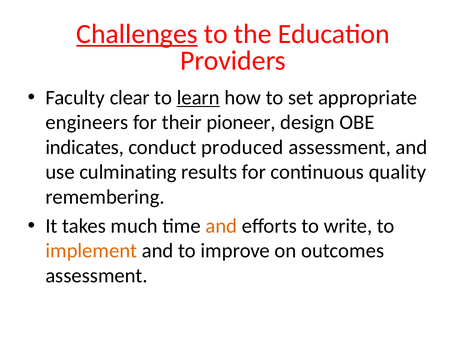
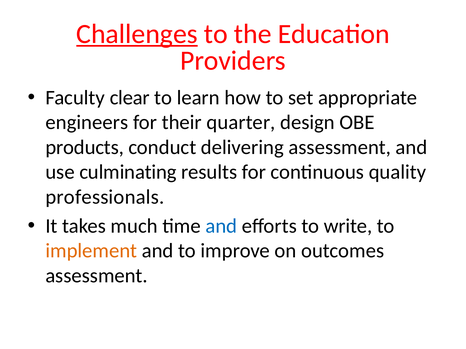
learn underline: present -> none (198, 98)
pioneer: pioneer -> quarter (241, 123)
indicates: indicates -> products (85, 148)
produced: produced -> delivering (242, 148)
remembering: remembering -> professionals (105, 197)
and colour: orange -> blue (221, 226)
